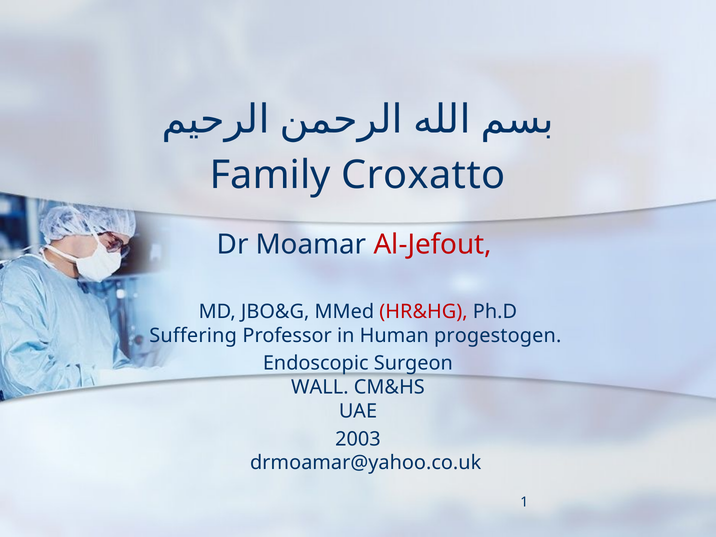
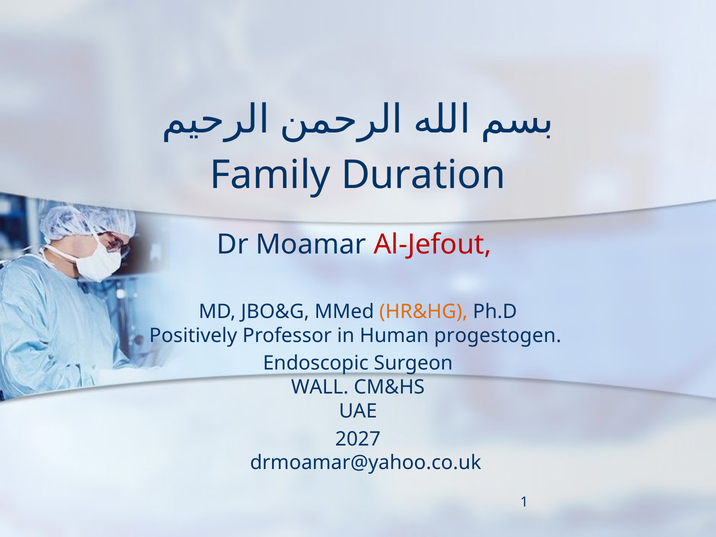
Croxatto: Croxatto -> Duration (424, 175)
HR&HG colour: red -> orange (424, 312)
Suffering: Suffering -> Positively (193, 336)
2003: 2003 -> 2027 (358, 439)
